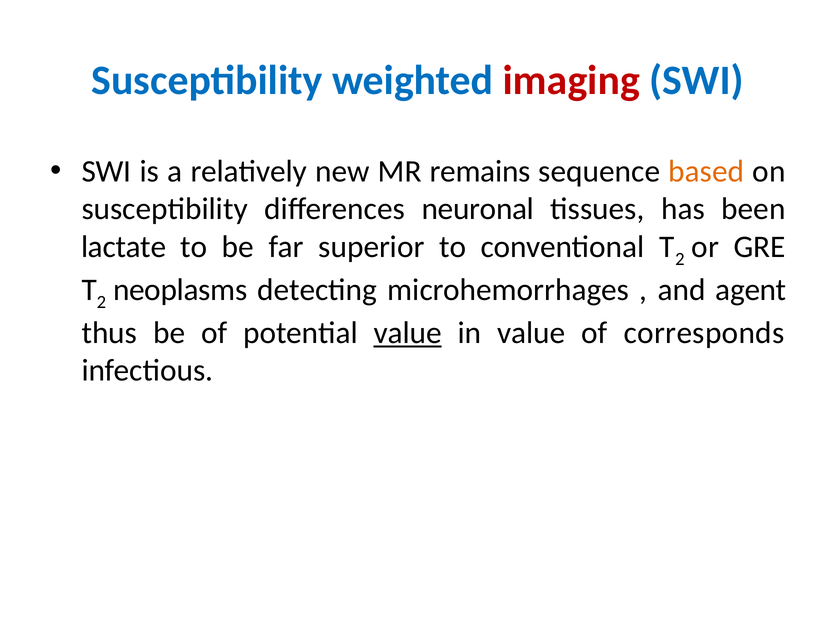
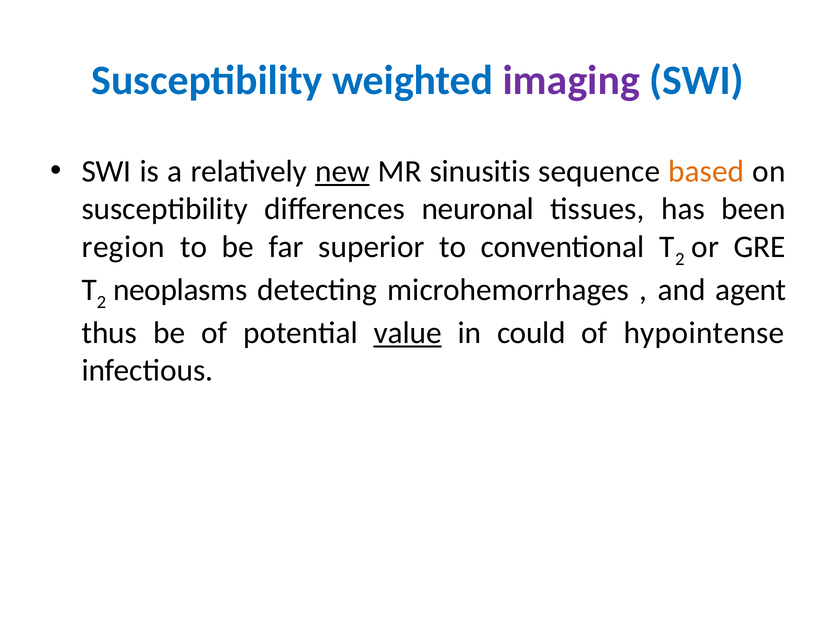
imaging colour: red -> purple (571, 80)
new underline: none -> present (342, 171)
remains: remains -> sinusitis (480, 171)
lactate: lactate -> region (123, 247)
in value: value -> could (531, 333)
corresponds: corresponds -> hypointense (704, 333)
